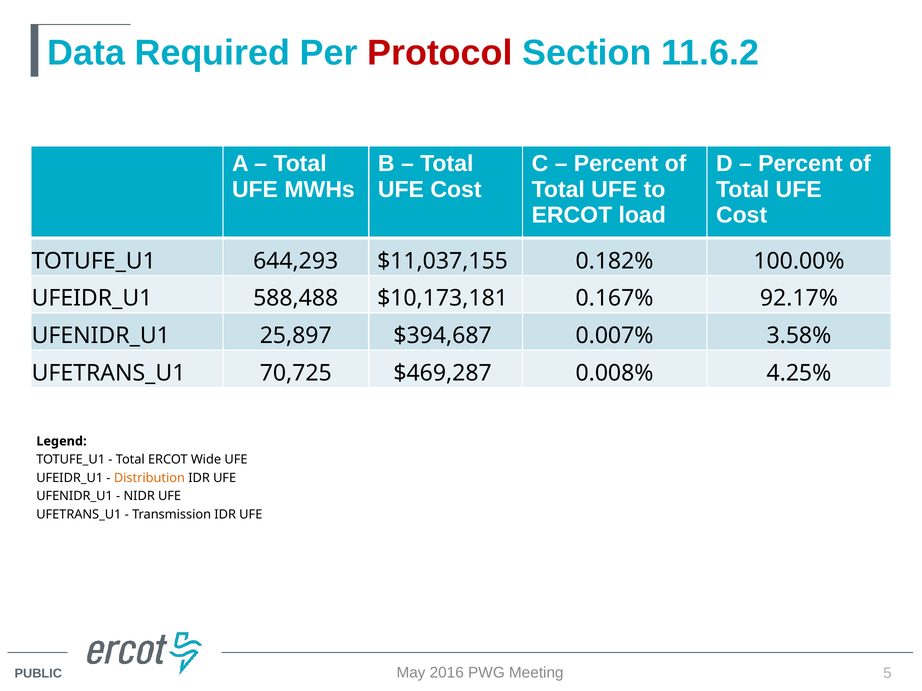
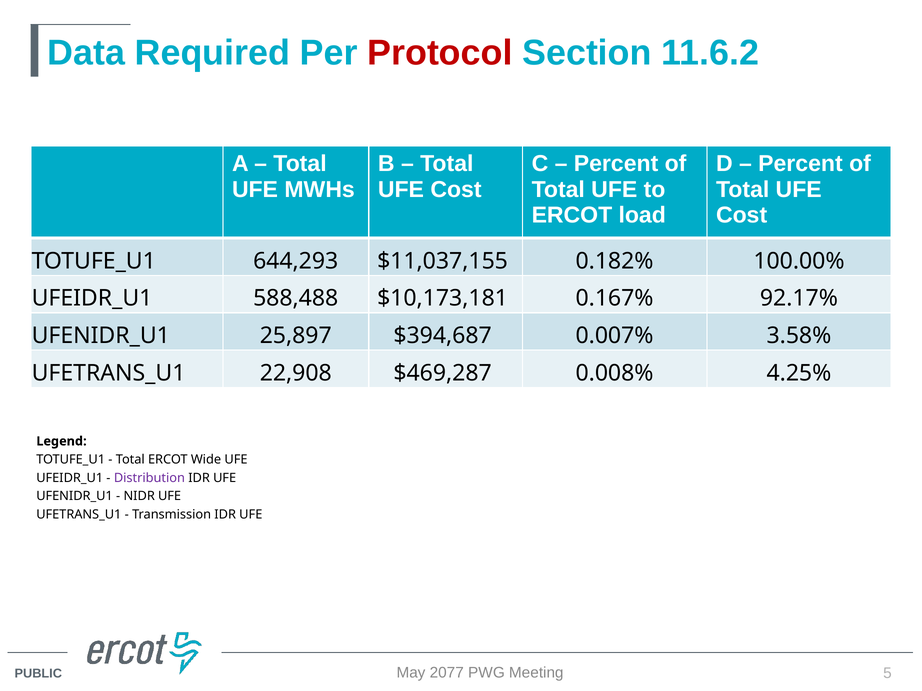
70,725: 70,725 -> 22,908 (296, 373)
Distribution colour: orange -> purple (149, 478)
2016: 2016 -> 2077 (447, 673)
